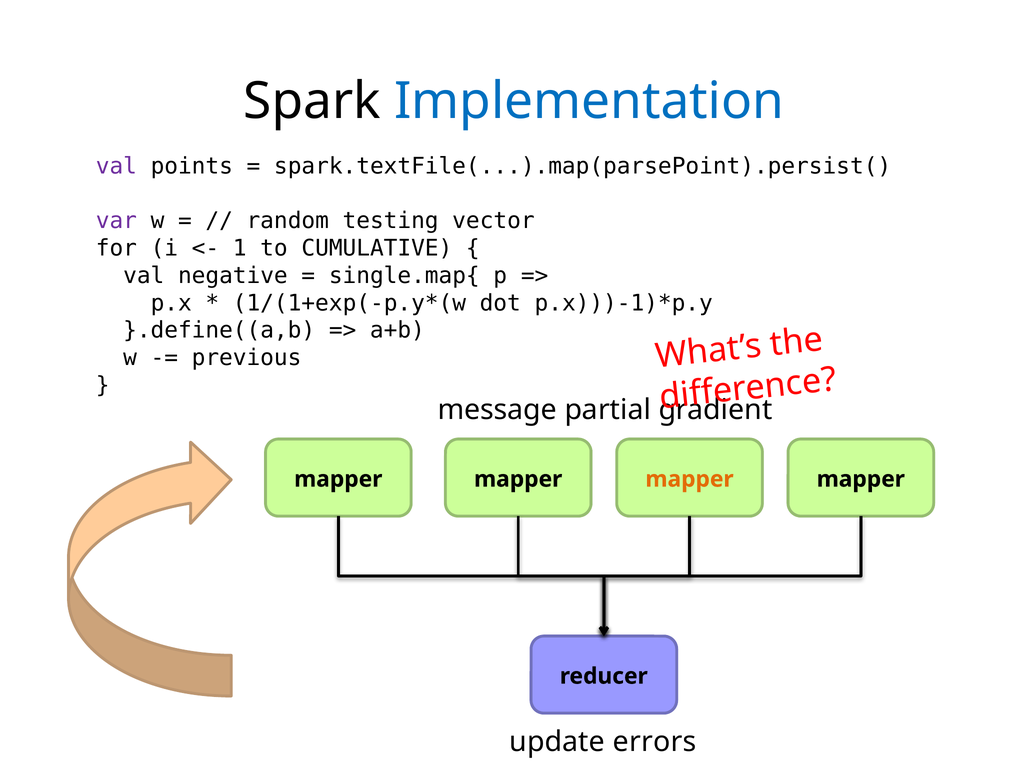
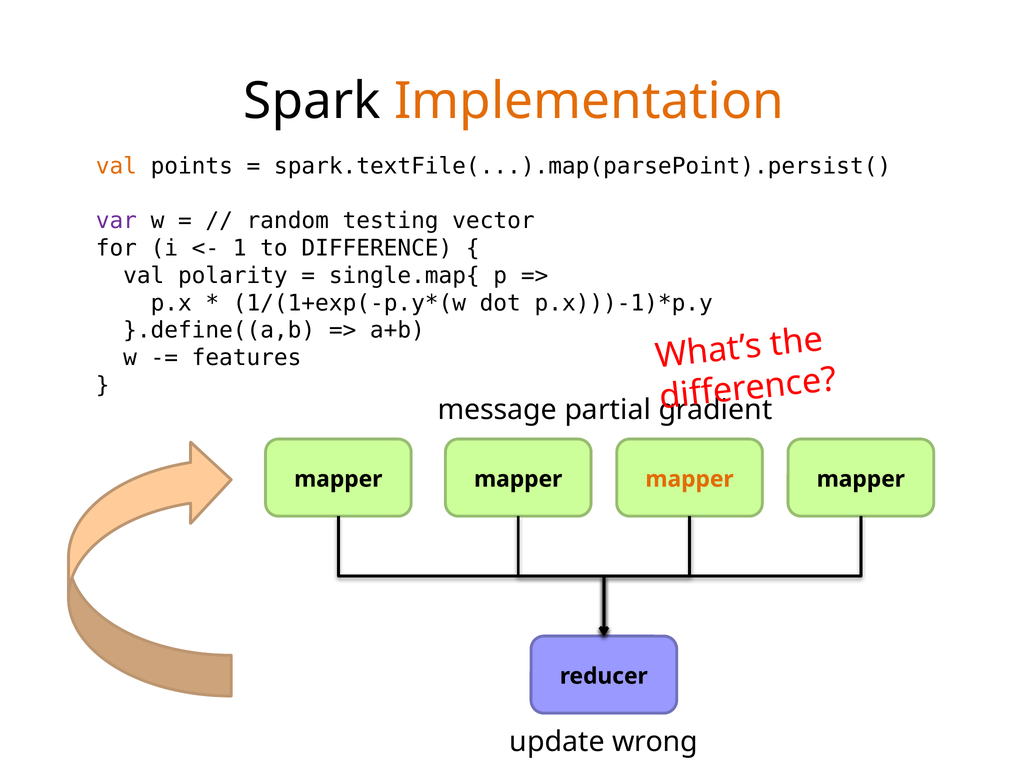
Implementation colour: blue -> orange (589, 101)
val colour: purple -> orange (116, 166)
to CUMULATIVE: CUMULATIVE -> DIFFERENCE (377, 248)
negative: negative -> polarity (233, 276)
previous: previous -> features (247, 358)
errors: errors -> wrong (655, 742)
